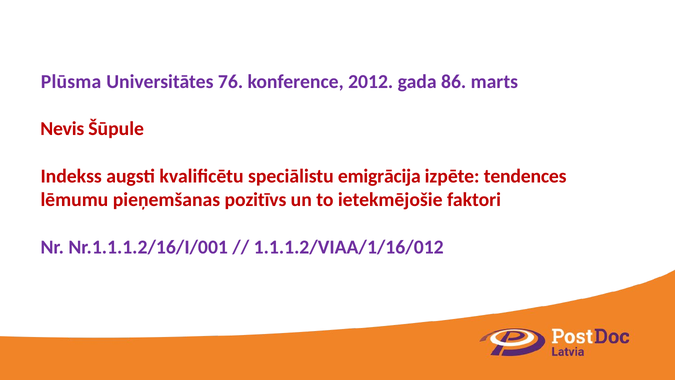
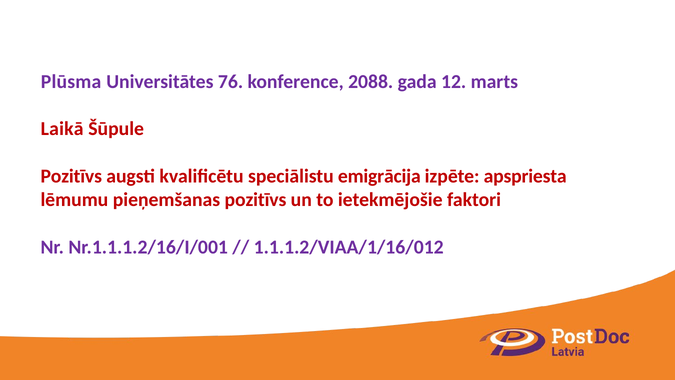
2012: 2012 -> 2088 (371, 81)
86: 86 -> 12 (454, 81)
Nevis: Nevis -> Laikā (62, 129)
Indekss: Indekss -> Pozitīvs (71, 176)
tendences: tendences -> apspriesta (525, 176)
